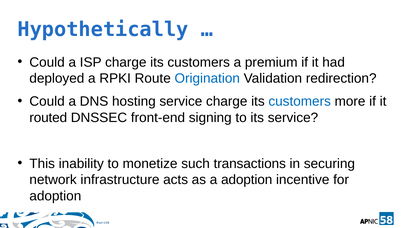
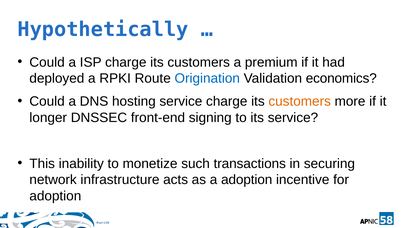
redirection: redirection -> economics (341, 79)
customers colour: blue -> orange (300, 102)
routed: routed -> longer (48, 118)
